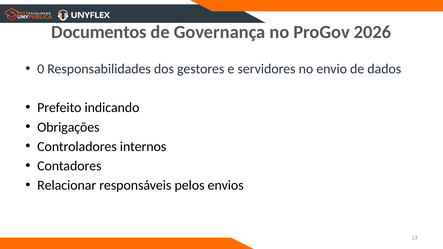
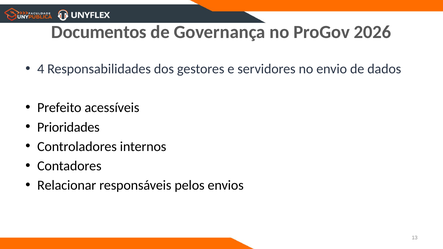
0: 0 -> 4 (41, 69)
indicando: indicando -> acessíveis (112, 108)
Obrigações: Obrigações -> Prioridades (68, 127)
